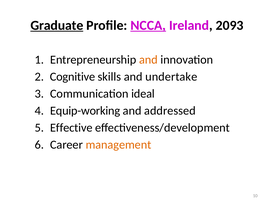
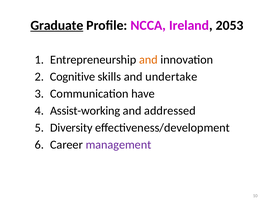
NCCA underline: present -> none (148, 25)
2093: 2093 -> 2053 (230, 25)
ideal: ideal -> have (143, 94)
Equip-working: Equip-working -> Assist-working (85, 111)
Effective: Effective -> Diversity (71, 128)
management colour: orange -> purple (118, 145)
